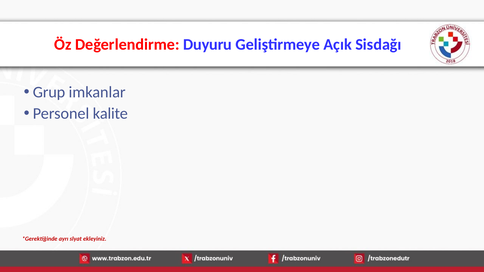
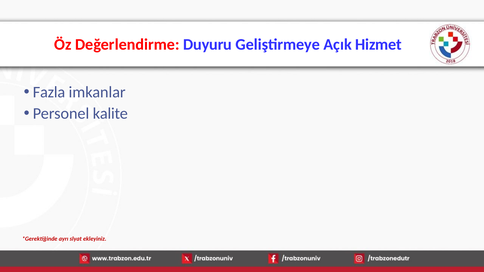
Sisdağı: Sisdağı -> Hizmet (379, 44)
Grup: Grup -> Fazla (49, 92)
